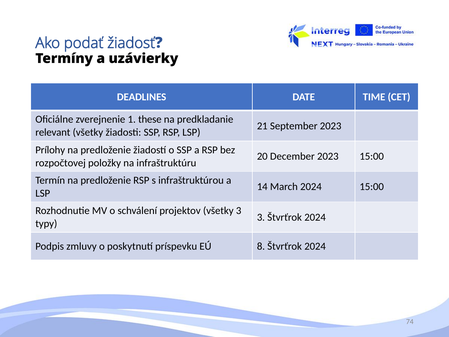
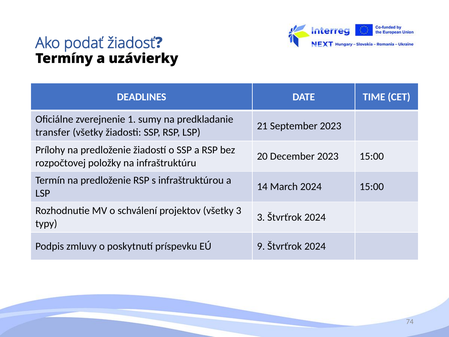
these: these -> sumy (150, 119)
relevant: relevant -> transfer (53, 132)
8: 8 -> 9 (261, 246)
